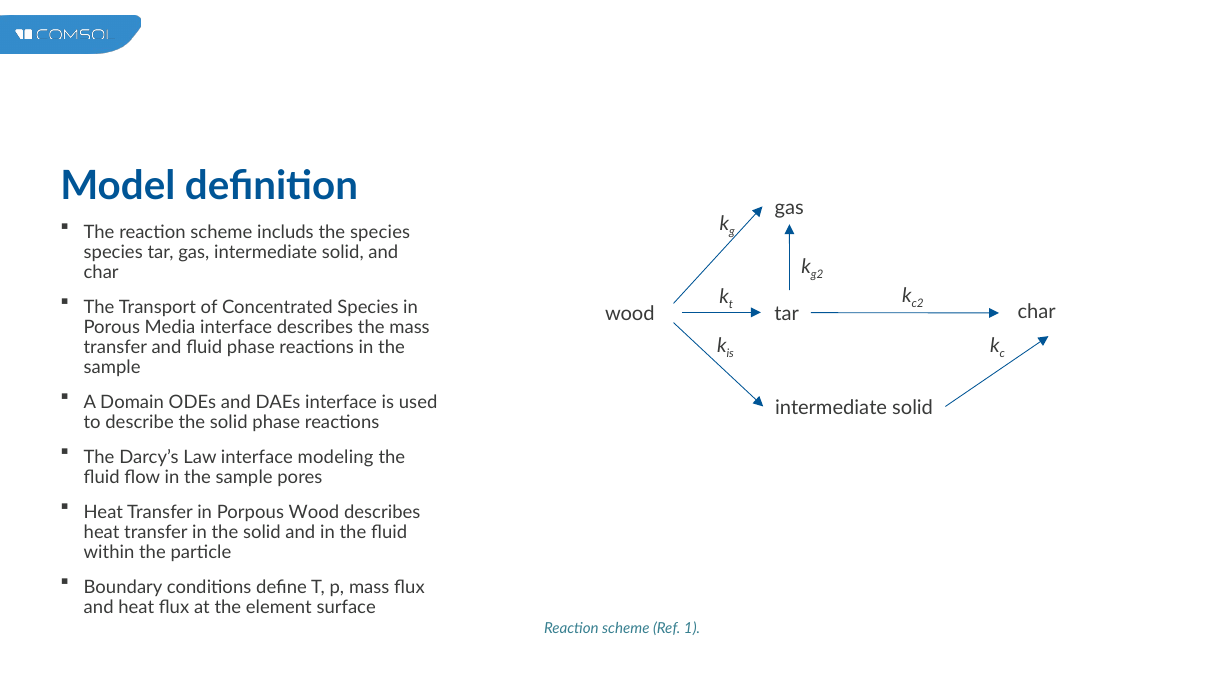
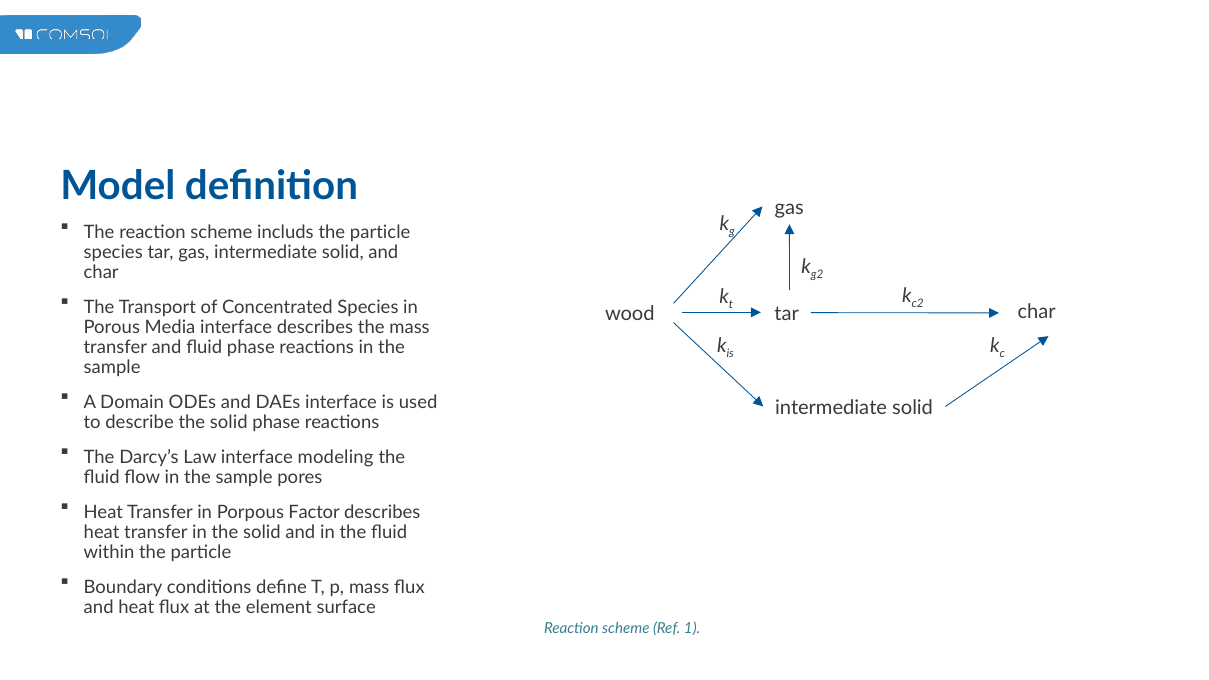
includs the species: species -> particle (380, 233)
Porpous Wood: Wood -> Factor (314, 512)
